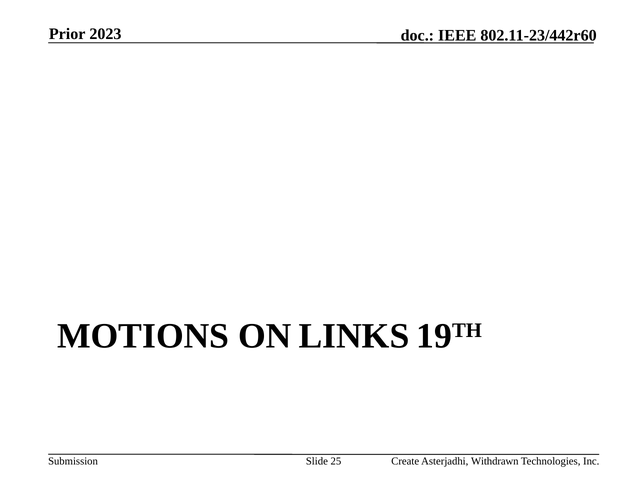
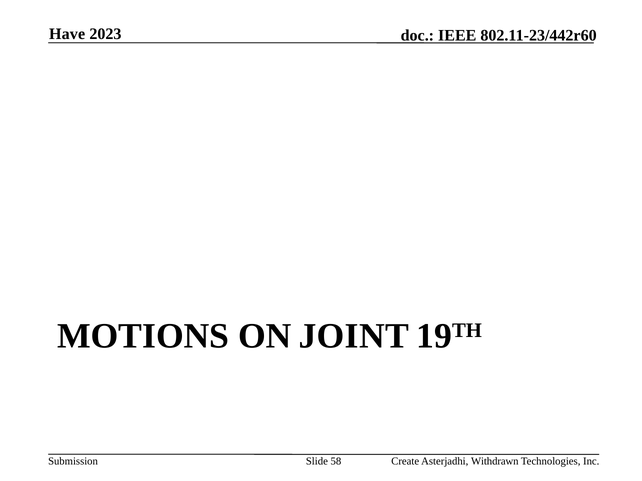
Prior: Prior -> Have (67, 34)
LINKS: LINKS -> JOINT (354, 337)
25: 25 -> 58 (336, 462)
